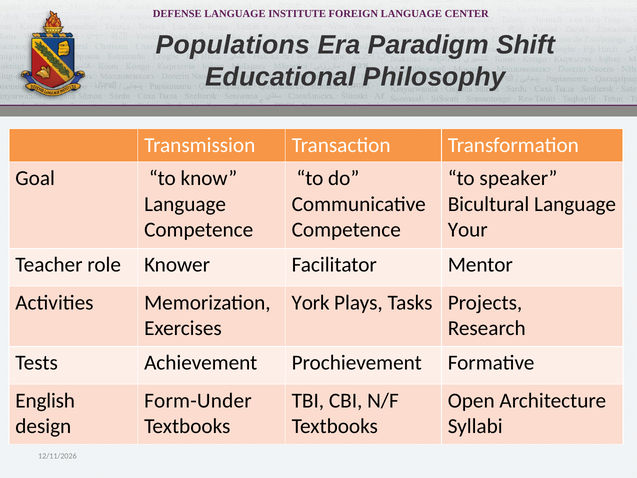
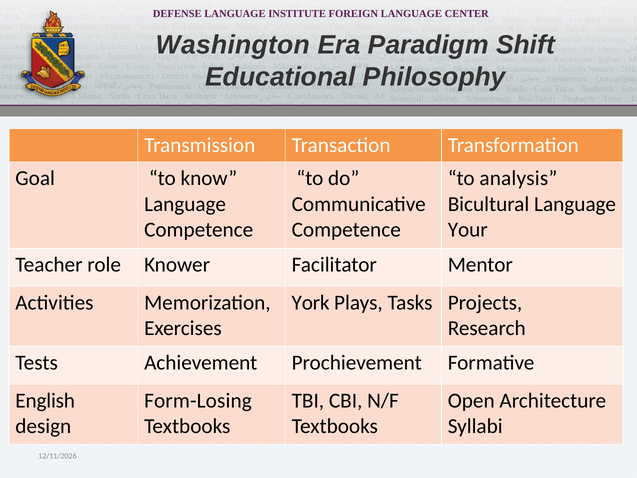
Populations: Populations -> Washington (233, 45)
speaker: speaker -> analysis (518, 178)
Form-Under: Form-Under -> Form-Losing (198, 400)
